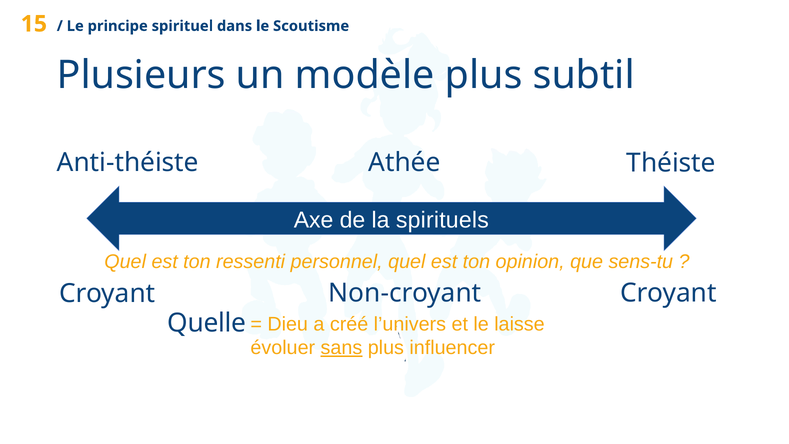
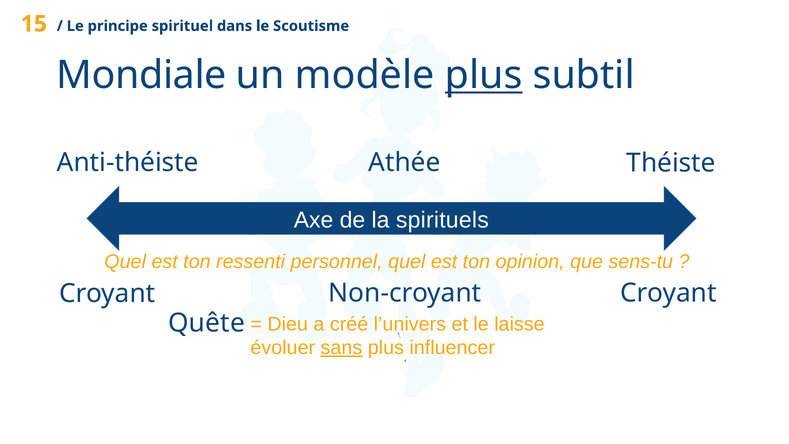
Plusieurs: Plusieurs -> Mondiale (141, 75)
plus underline: none -> present (484, 75)
Quelle: Quelle -> Quête (207, 323)
